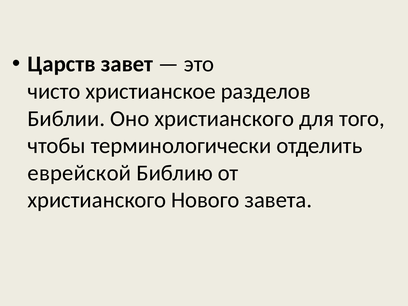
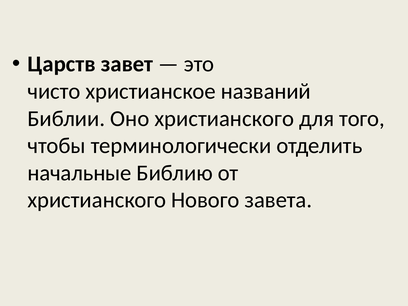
разделов: разделов -> названий (266, 91)
еврейской: еврейской -> начальные (79, 173)
